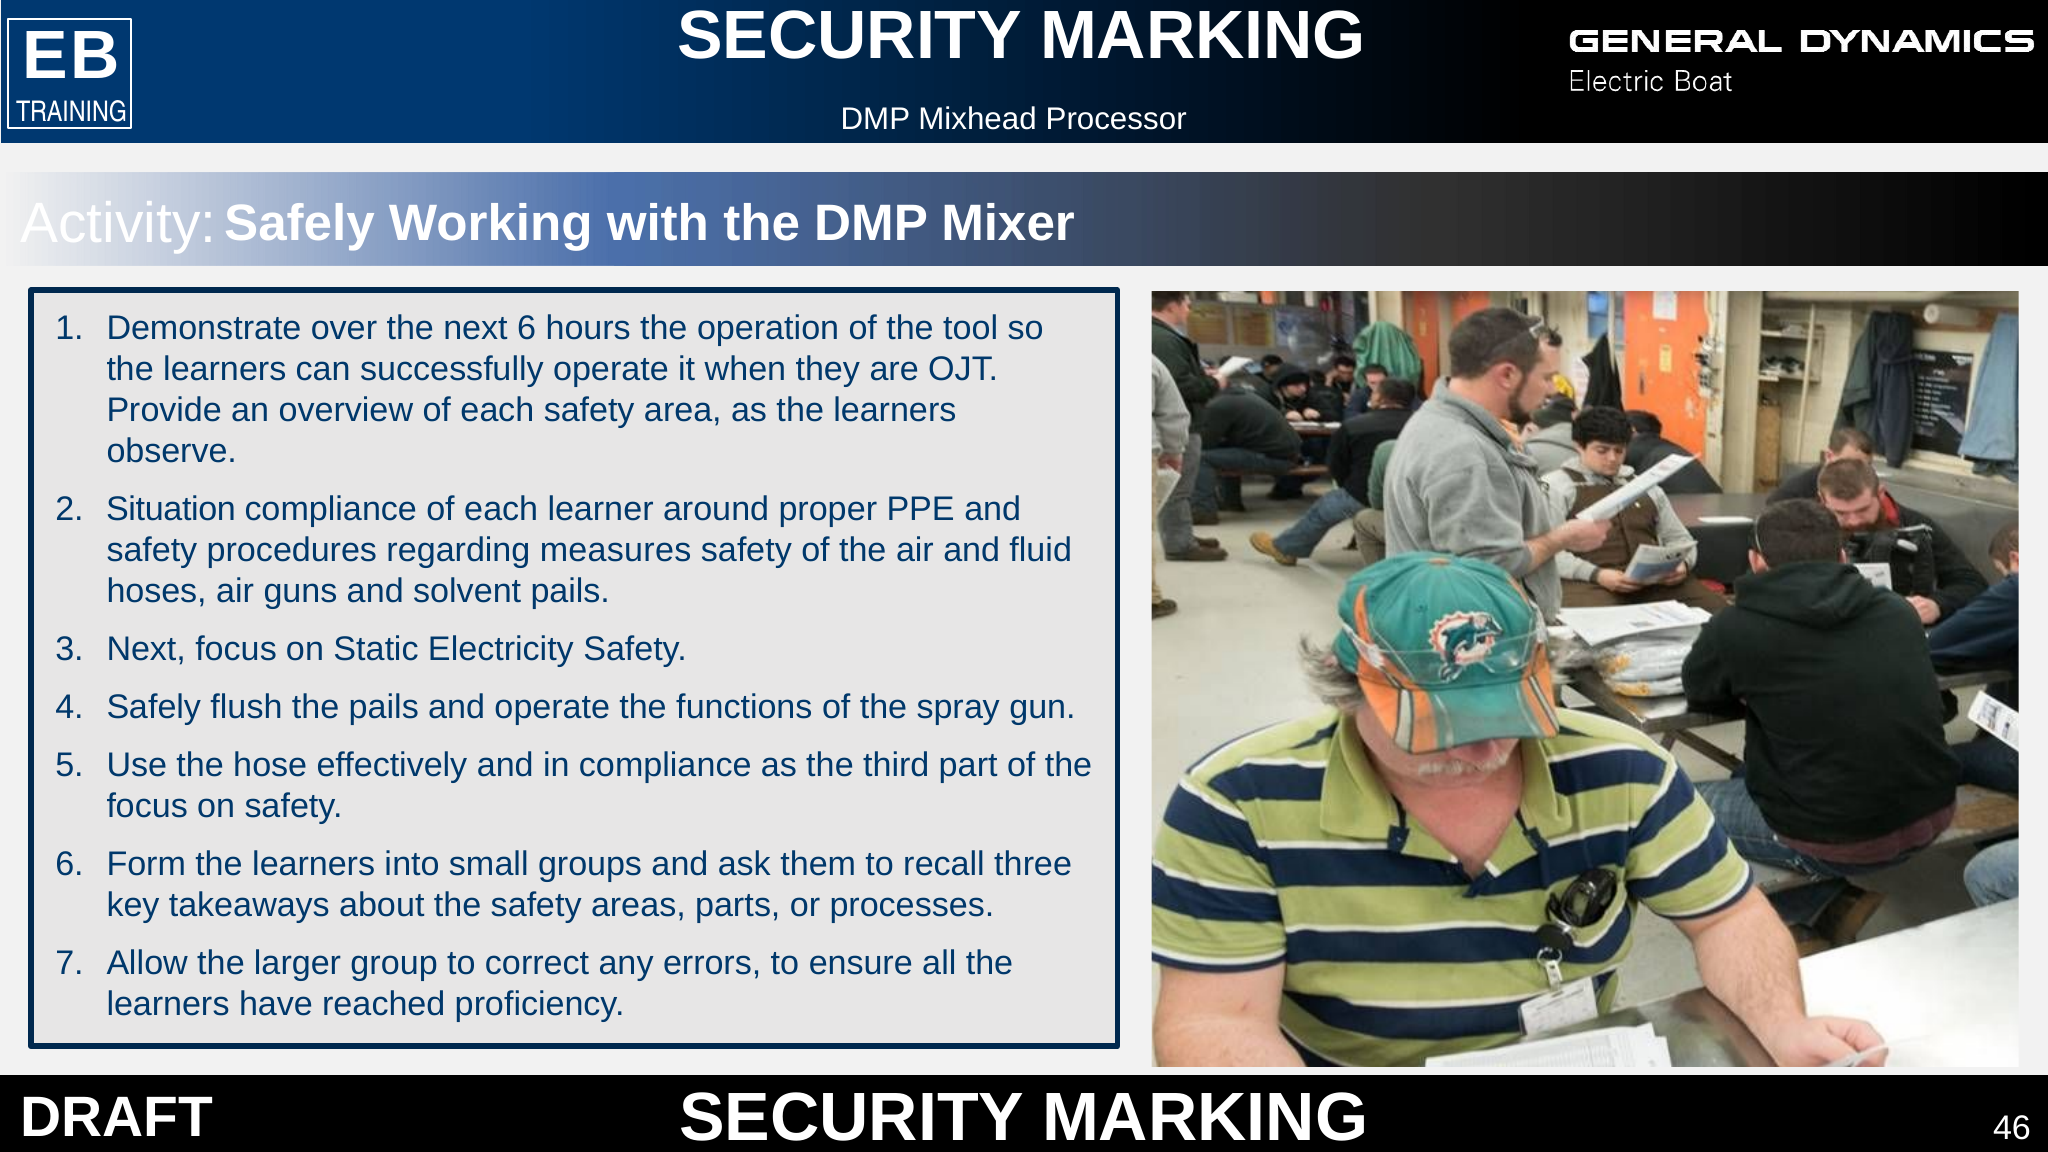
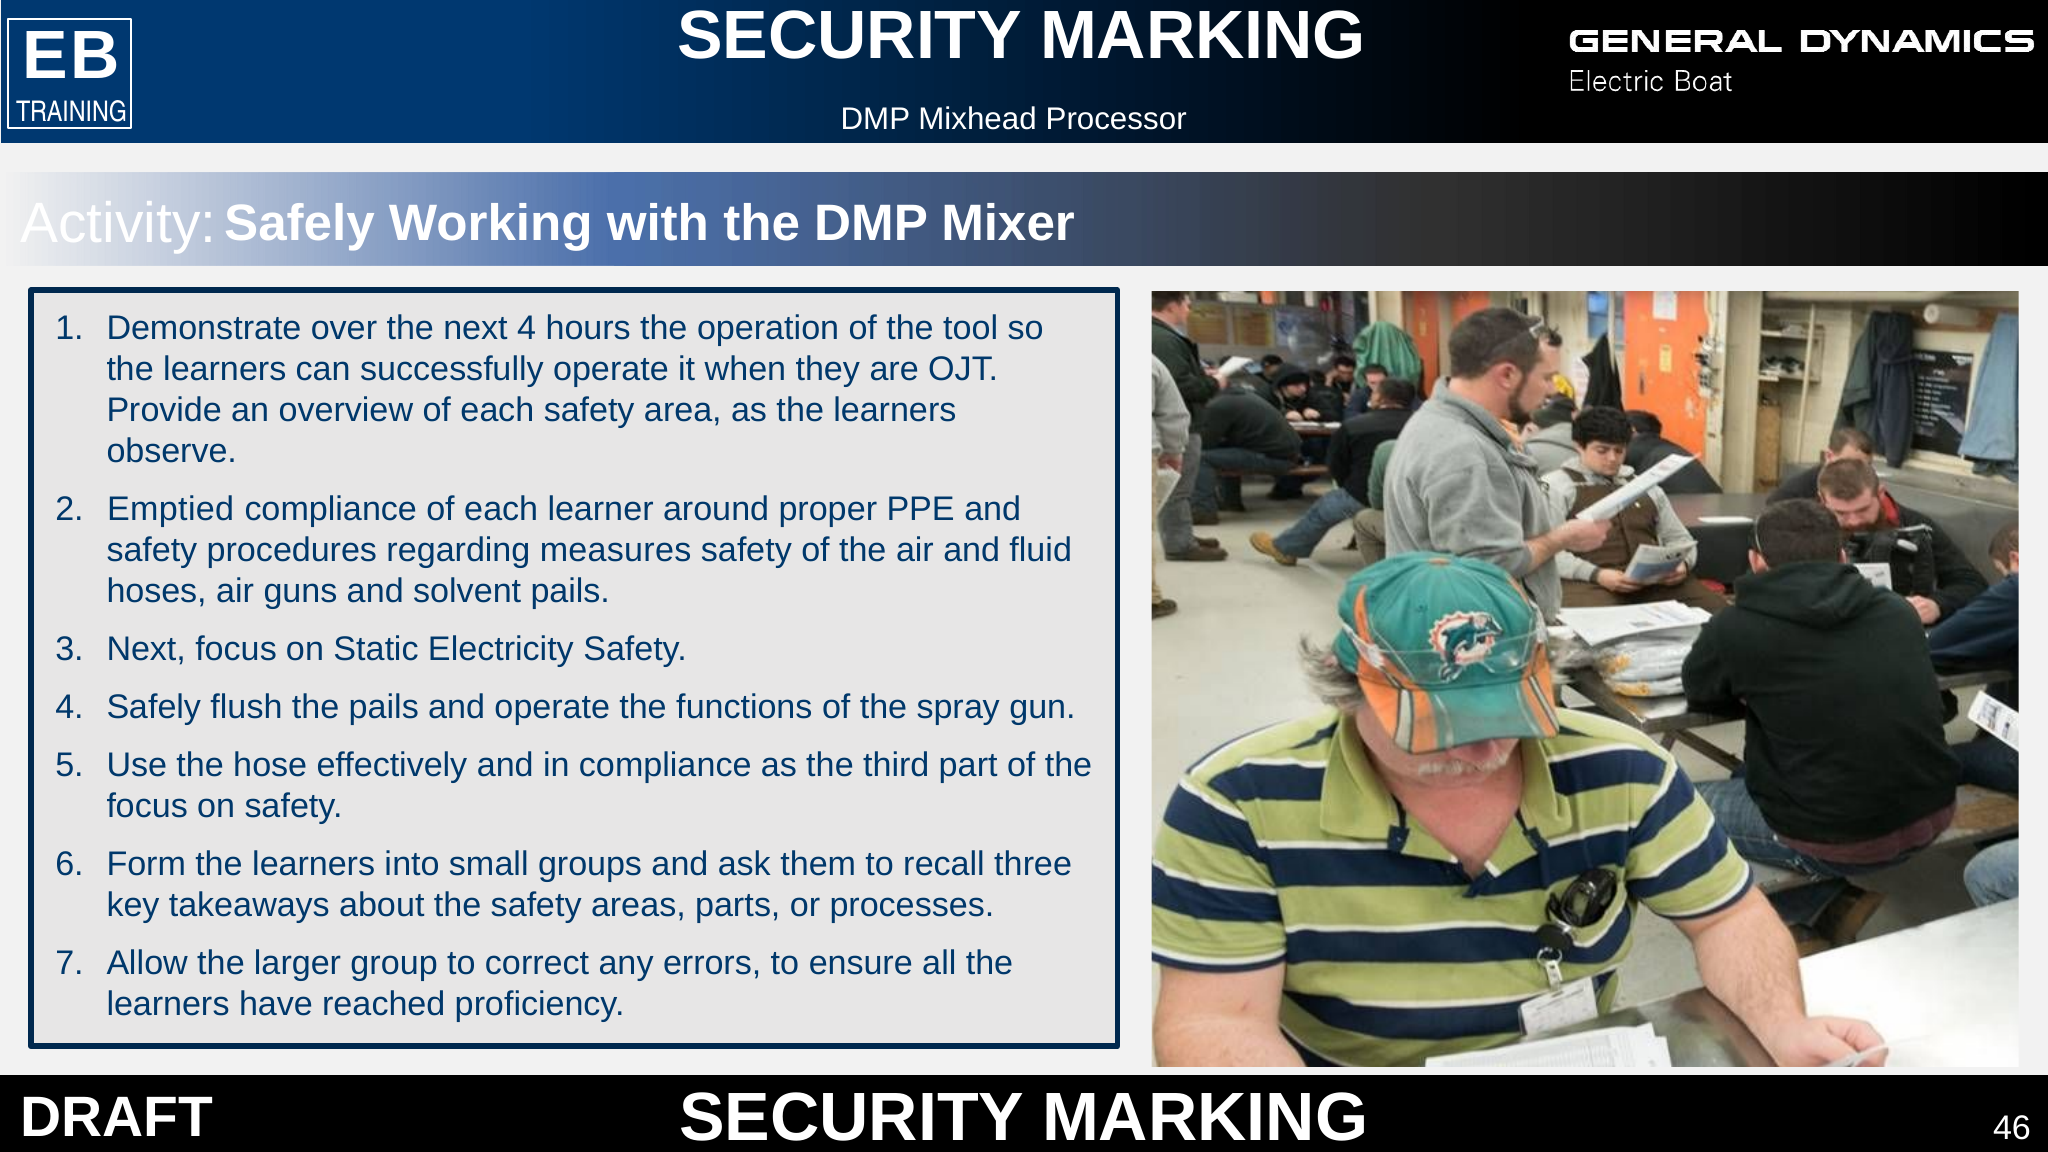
next 6: 6 -> 4 (527, 328)
Situation: Situation -> Emptied (171, 509)
